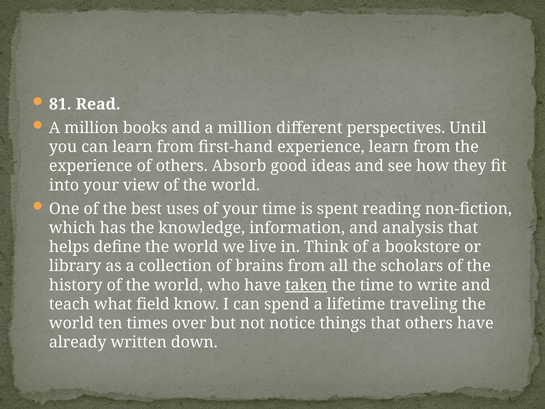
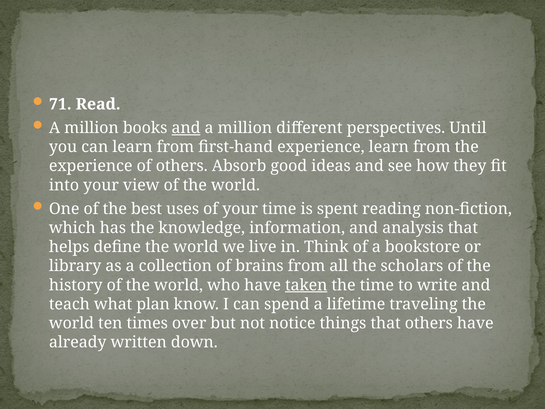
81: 81 -> 71 (60, 104)
and underline: none -> present (186, 128)
field: field -> plan (153, 304)
